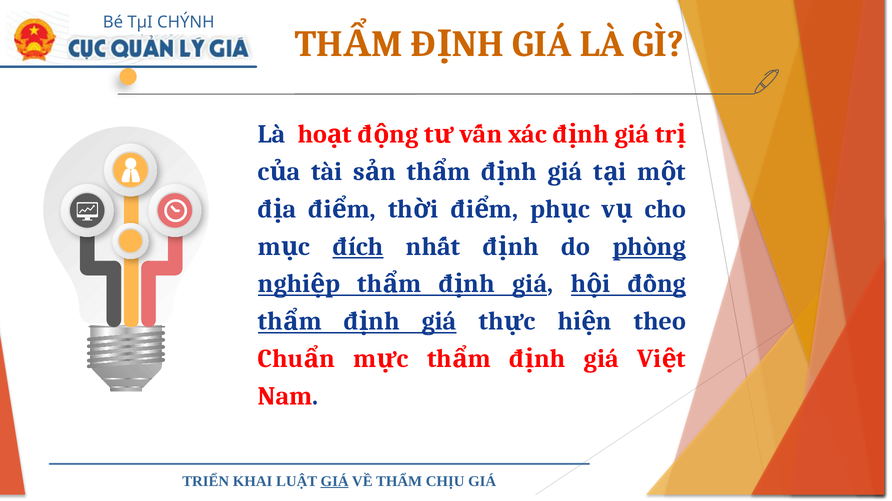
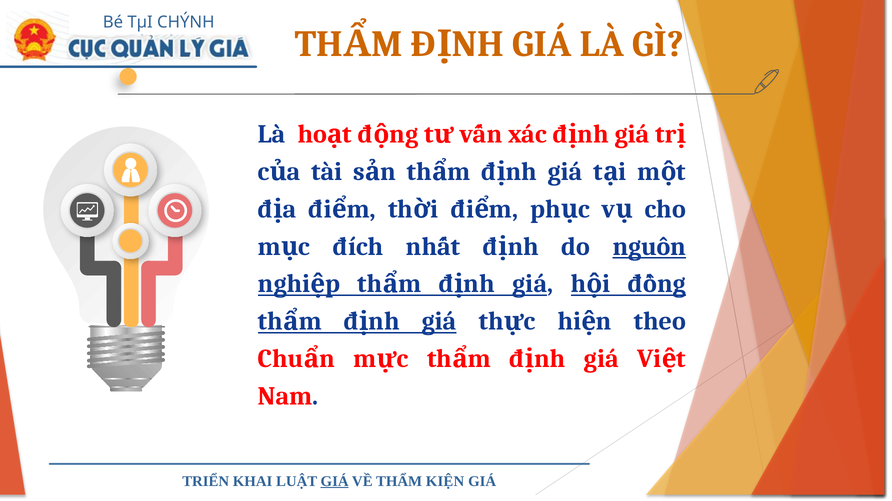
đích underline: present -> none (358, 247)
phòng: phòng -> nguồn (649, 247)
CHỊU: CHỊU -> KIỆN (445, 482)
